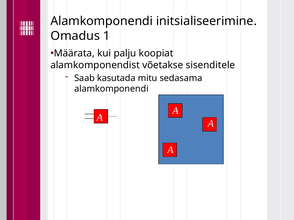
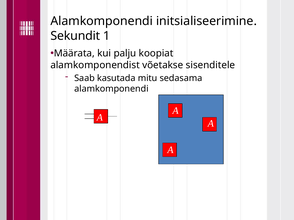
Omadus: Omadus -> Sekundit (75, 36)
